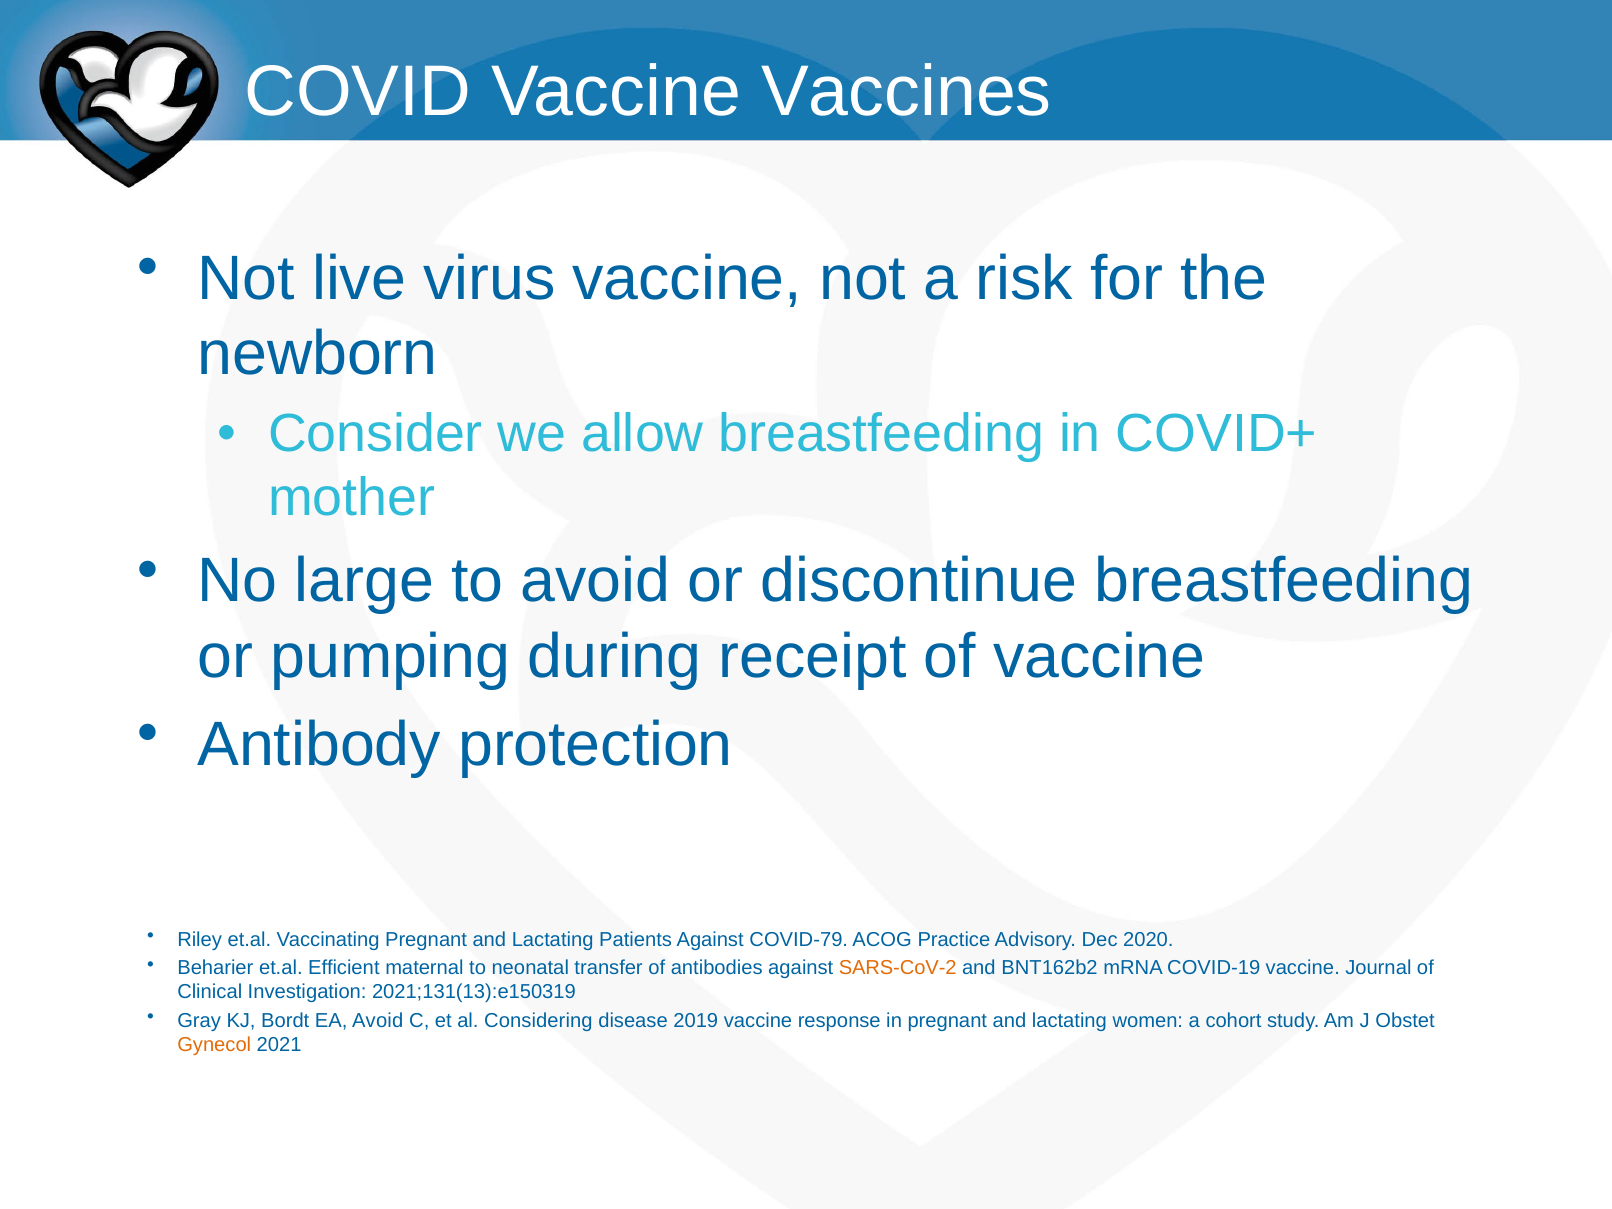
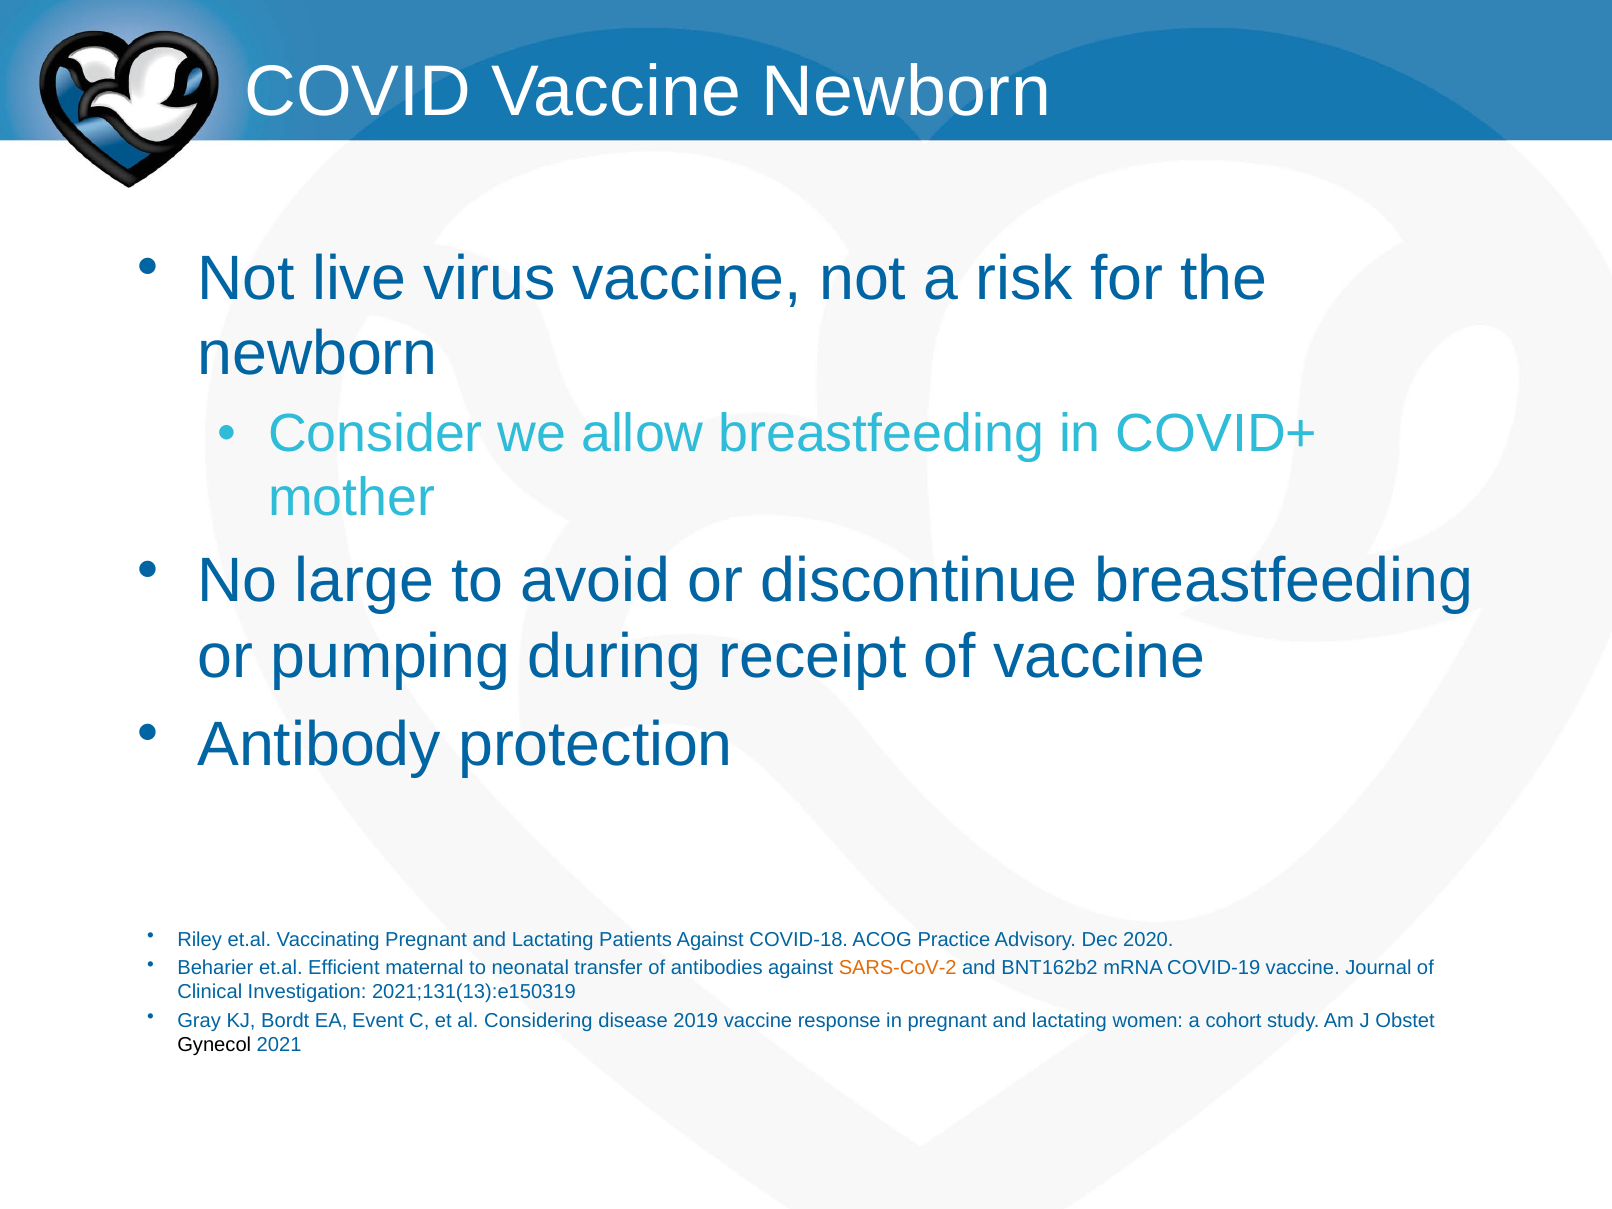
Vaccine Vaccines: Vaccines -> Newborn (906, 92)
COVID-79: COVID-79 -> COVID-18 (799, 940)
EA Avoid: Avoid -> Event (378, 1020)
Gynecol colour: orange -> black (214, 1045)
